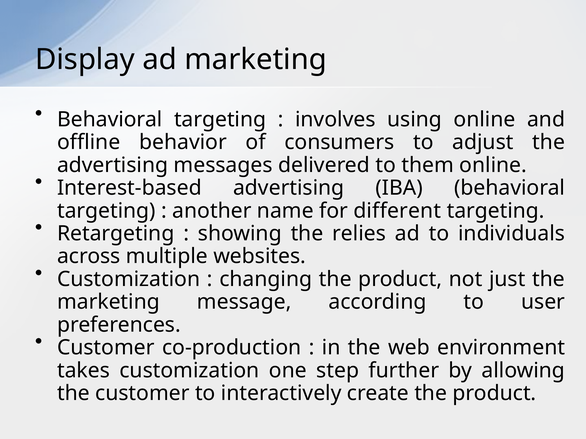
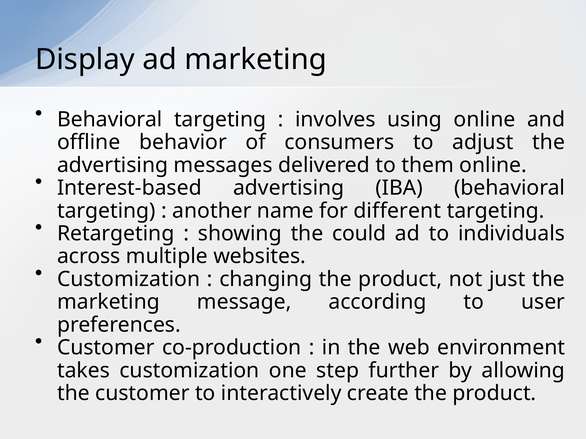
relies: relies -> could (359, 234)
